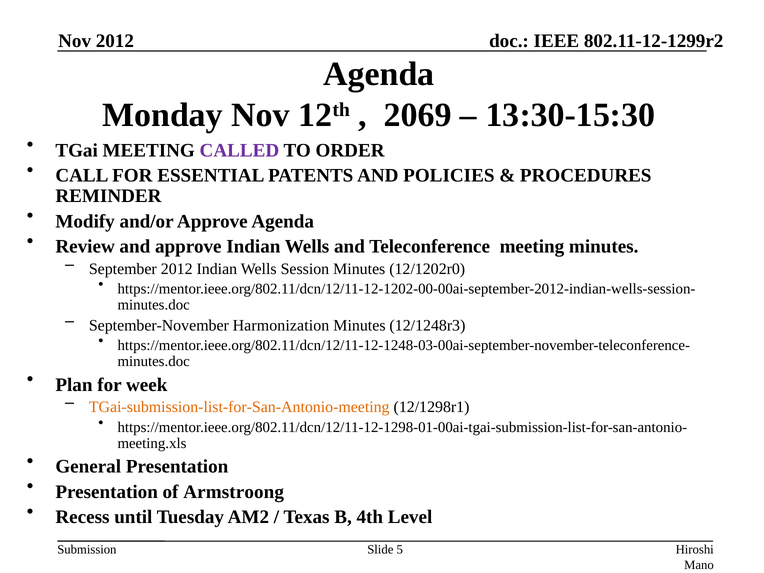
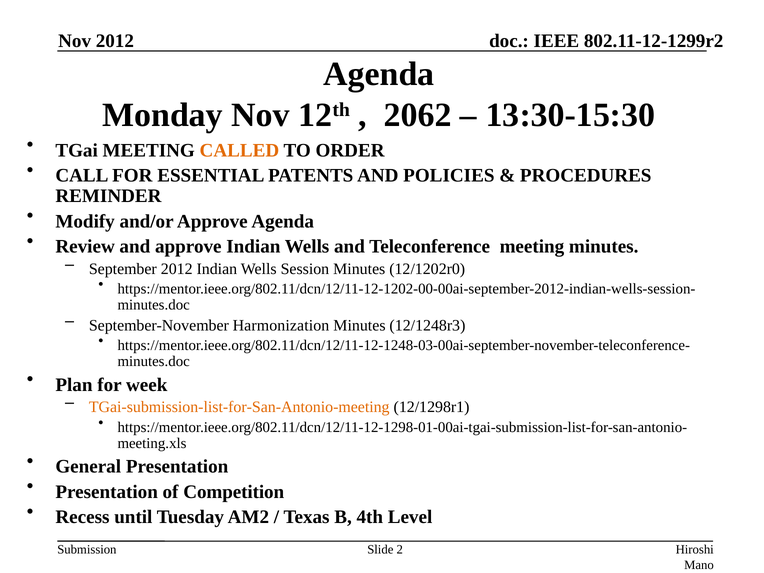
2069: 2069 -> 2062 (418, 115)
CALLED colour: purple -> orange (239, 150)
Armstroong: Armstroong -> Competition (234, 492)
5: 5 -> 2 (400, 550)
